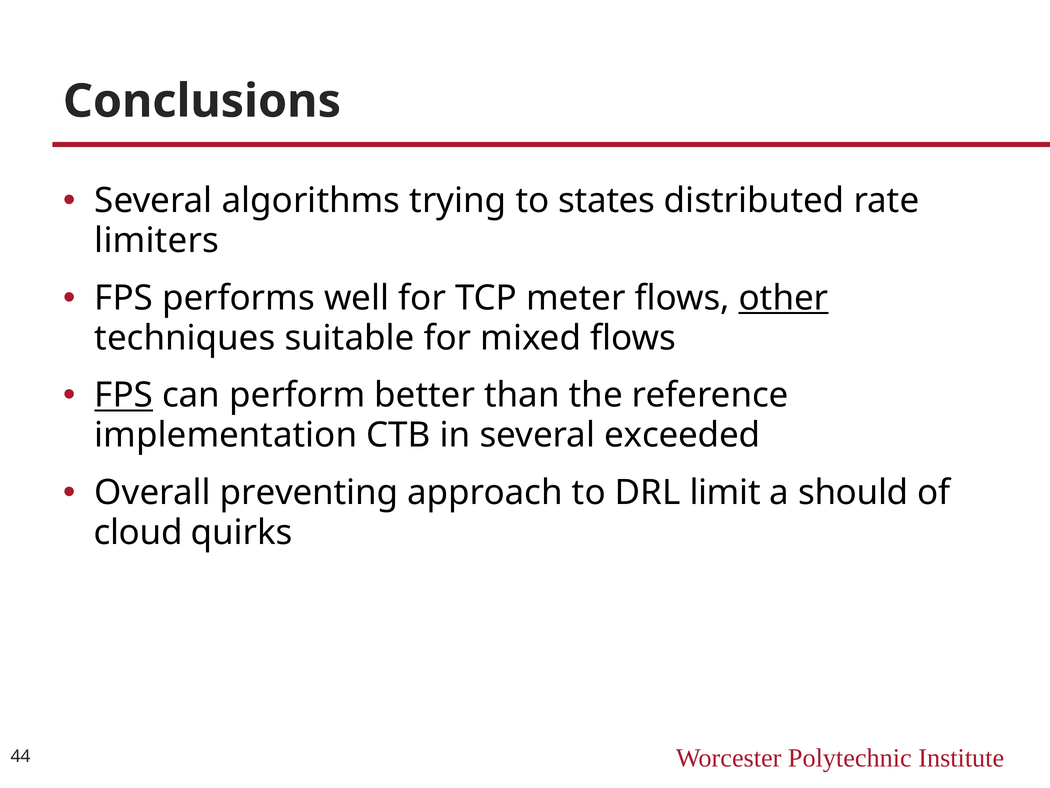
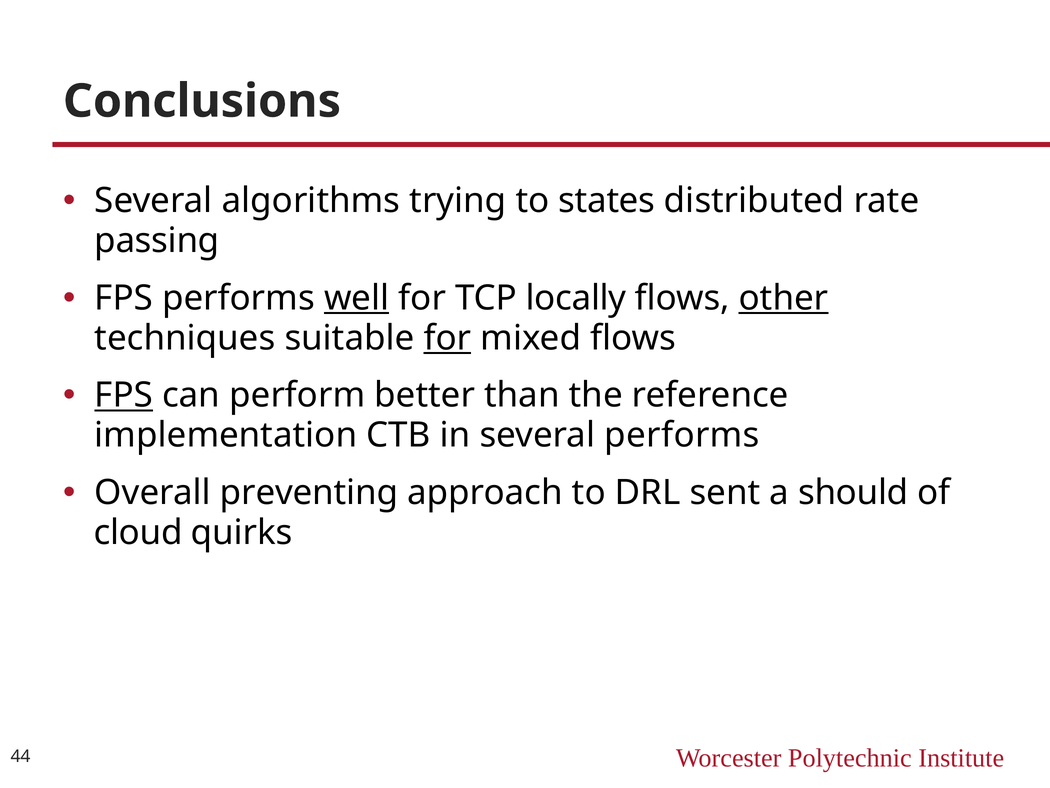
limiters: limiters -> passing (157, 240)
well underline: none -> present (357, 298)
meter: meter -> locally (576, 298)
for underline: none -> present (447, 338)
several exceeded: exceeded -> performs (682, 435)
limit: limit -> sent (725, 492)
